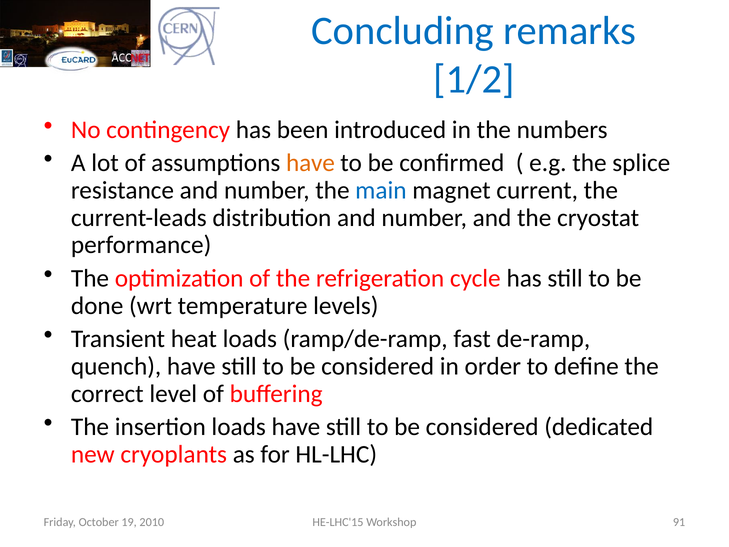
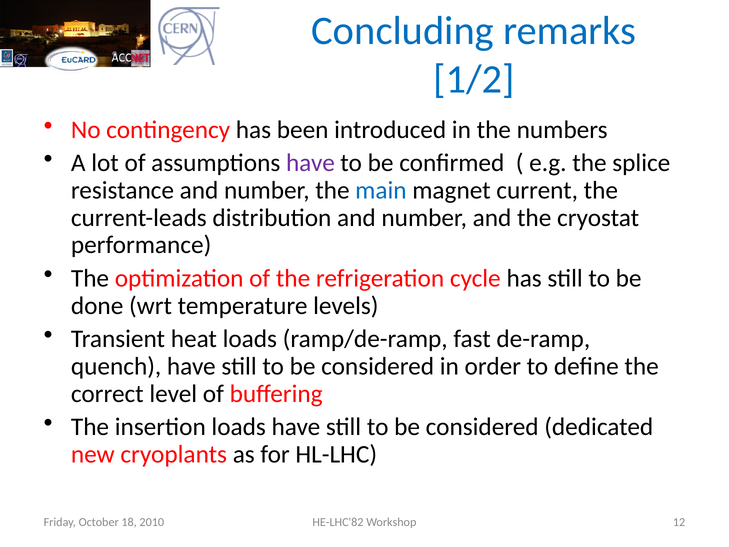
have colour: orange -> purple (310, 163)
HE-LHC'15: HE-LHC'15 -> HE-LHC'82 (338, 522)
91: 91 -> 12 (679, 522)
19: 19 -> 18 (129, 522)
